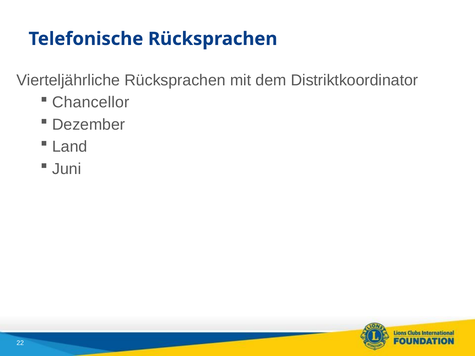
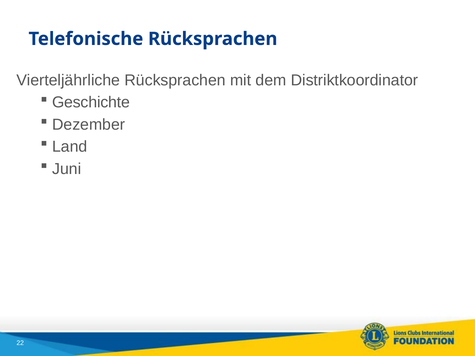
Chancellor: Chancellor -> Geschichte (91, 102)
